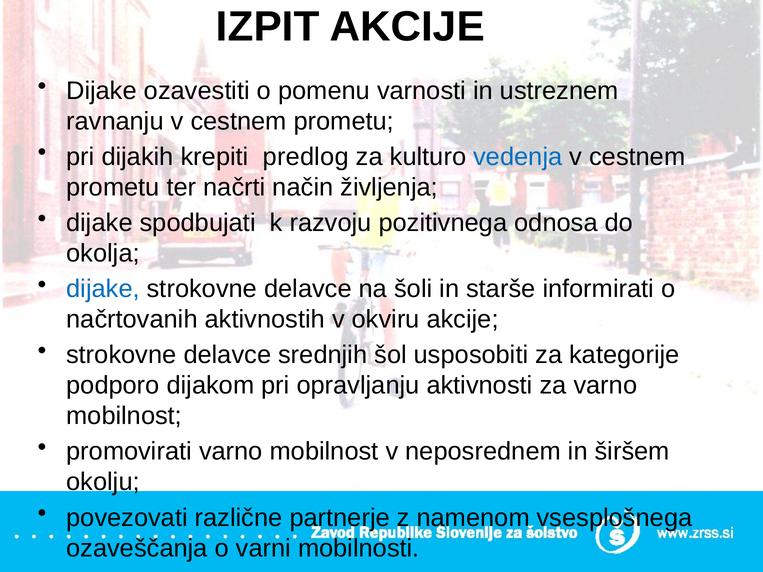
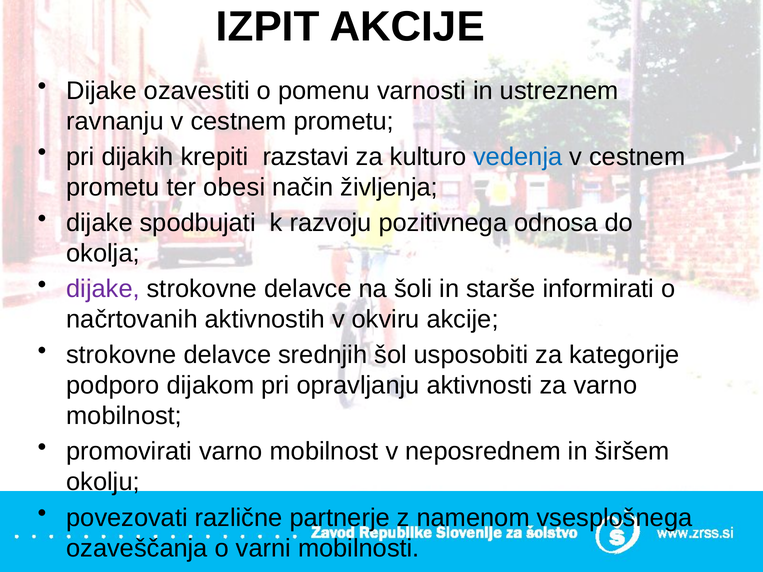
predlog: predlog -> razstavi (306, 157)
načrti: načrti -> obesi (234, 187)
dijake colour: blue -> purple (103, 289)
